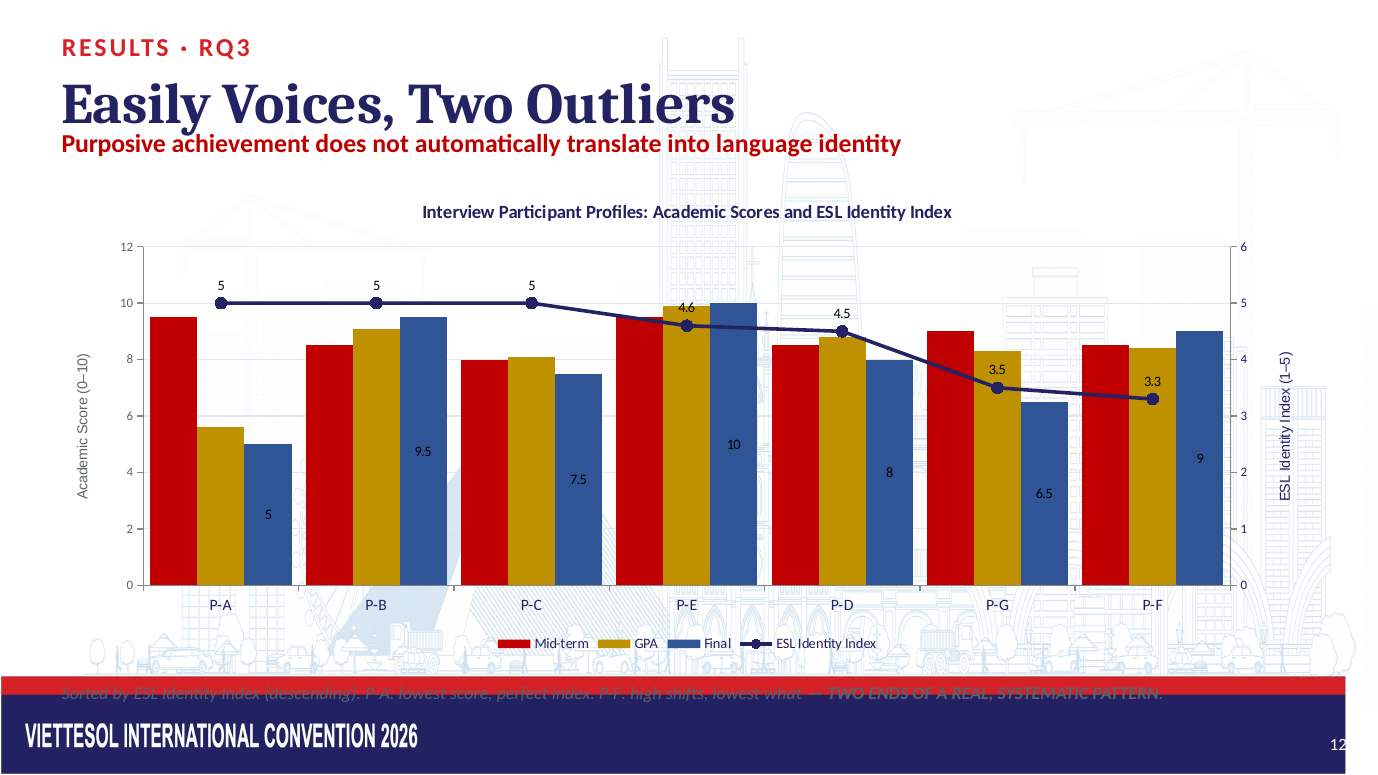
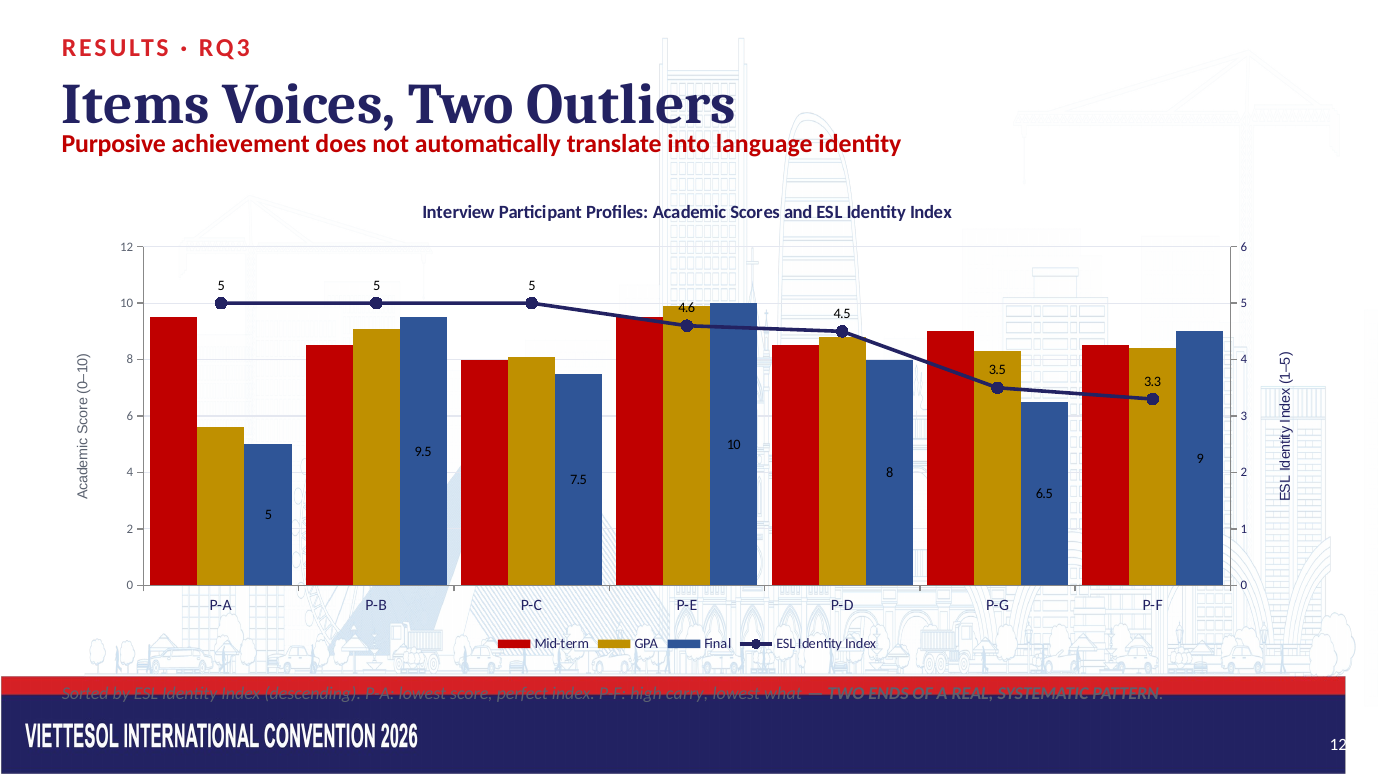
Easily: Easily -> Items (136, 105)
shifts: shifts -> carry (687, 694)
